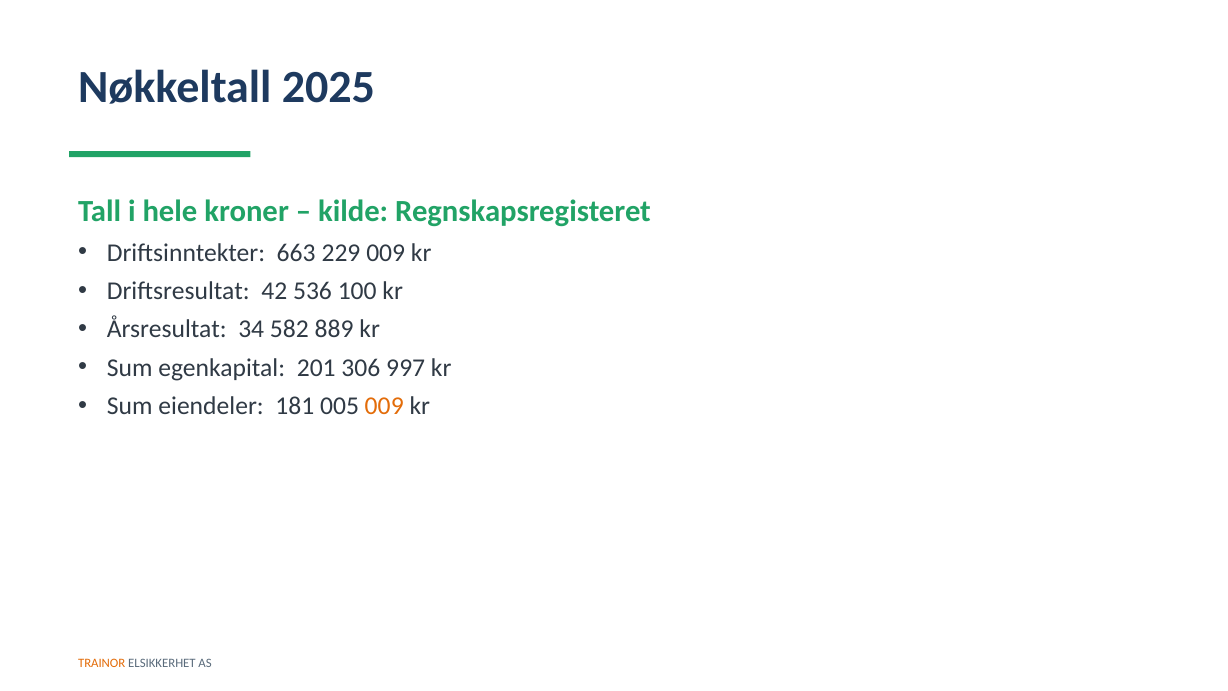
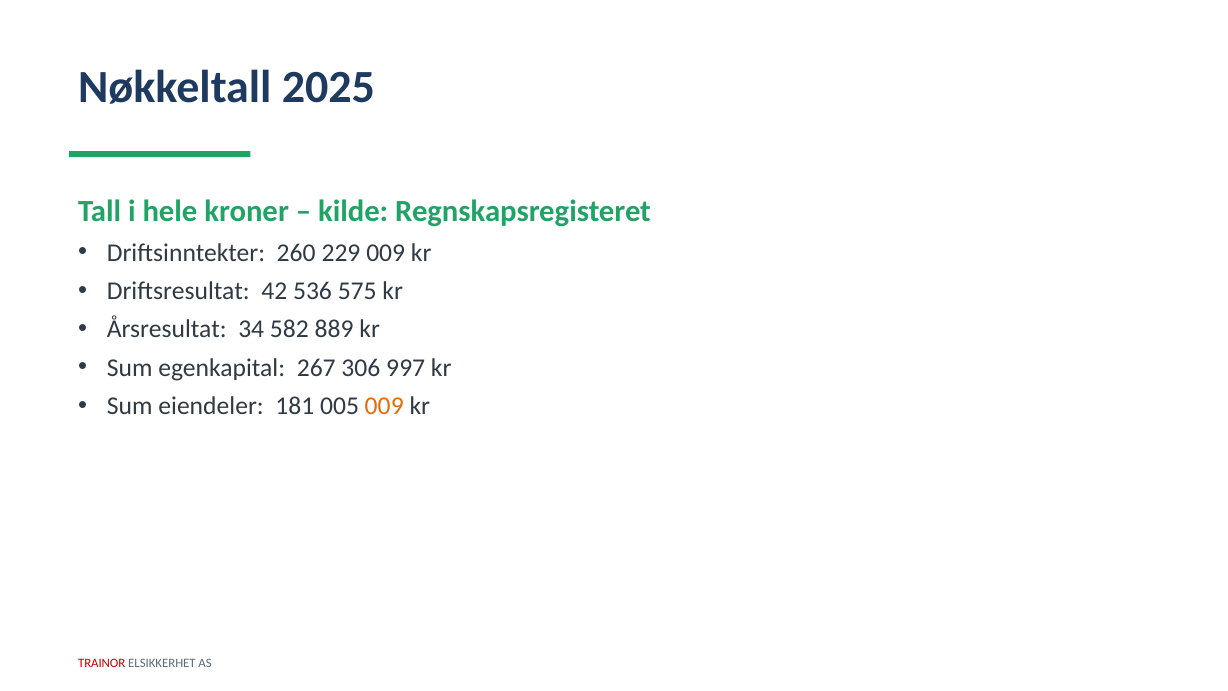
663: 663 -> 260 (296, 253)
100: 100 -> 575 (357, 291)
201: 201 -> 267 (316, 368)
TRAINOR colour: orange -> red (102, 663)
